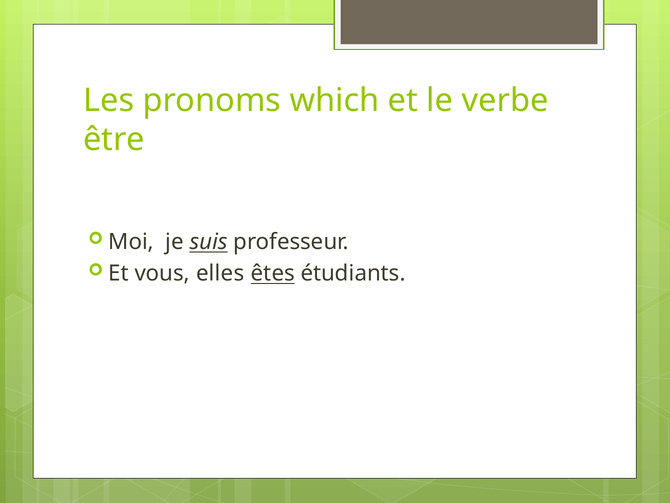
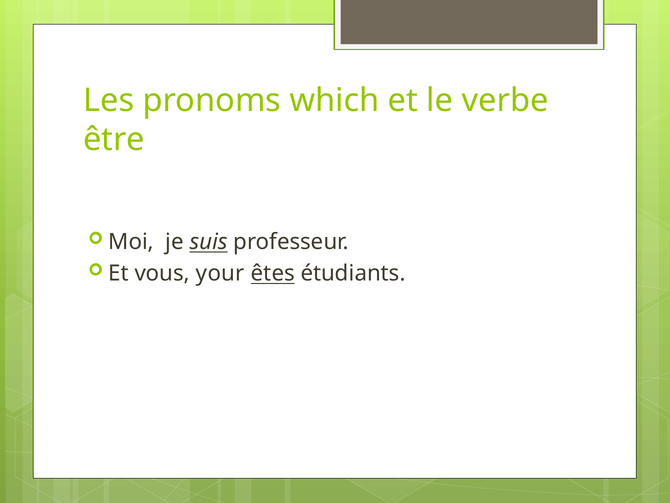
elles: elles -> your (220, 273)
